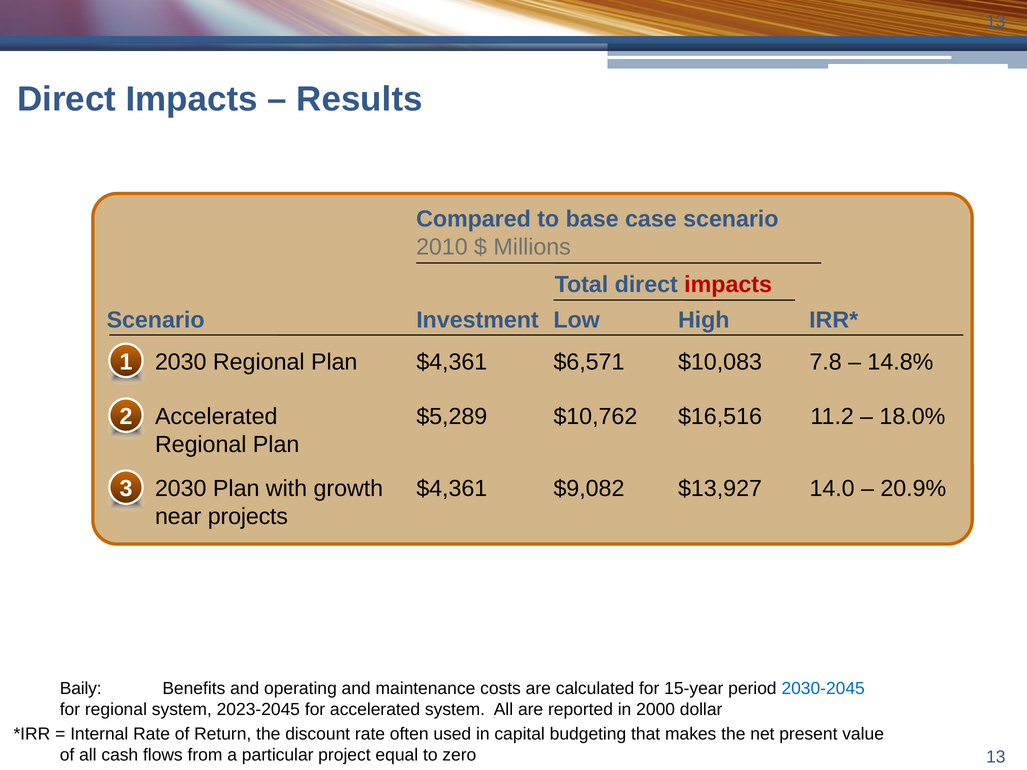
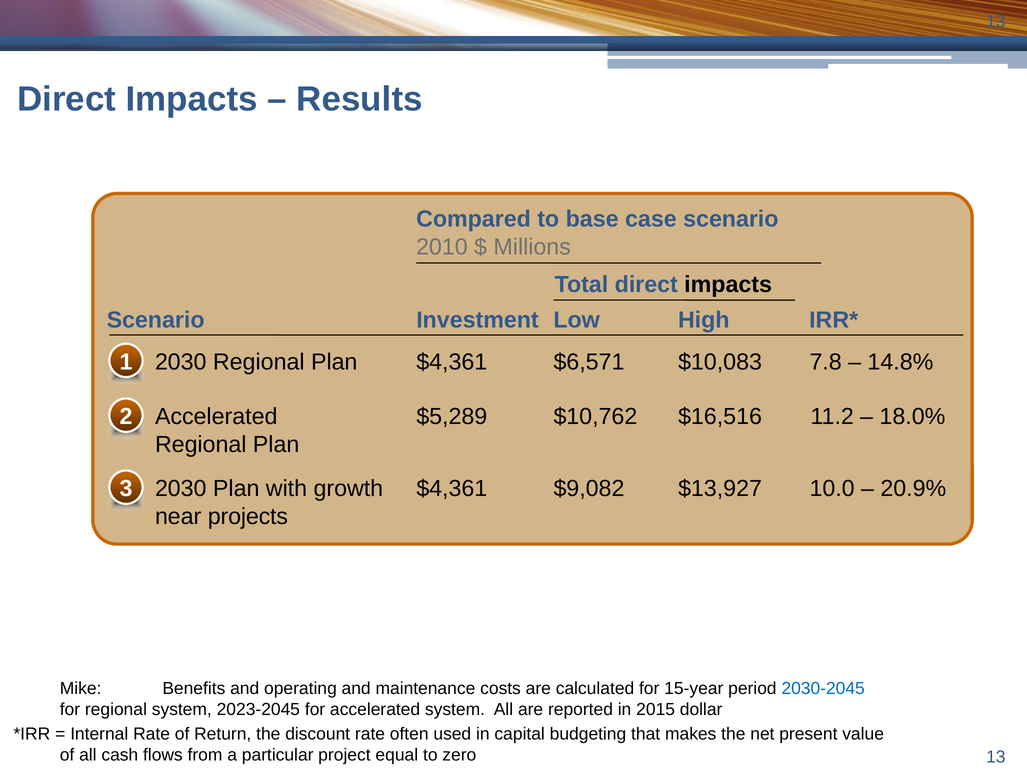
impacts colour: red -> black (728, 285)
14.0: 14.0 -> 10.0 (832, 489)
Baily: Baily -> Mike (81, 689)
2000: 2000 -> 2015 (656, 710)
